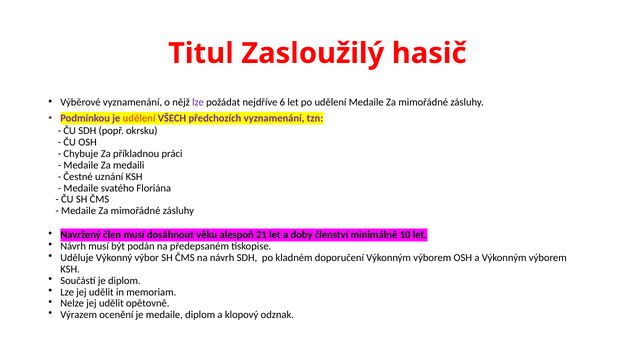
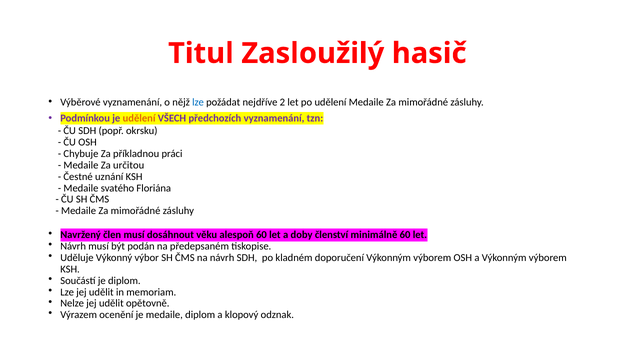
lze colour: purple -> blue (198, 102)
6: 6 -> 2 (282, 102)
medaili: medaili -> určitou (129, 165)
alespoň 21: 21 -> 60 (261, 235)
minimálně 10: 10 -> 60 (405, 235)
